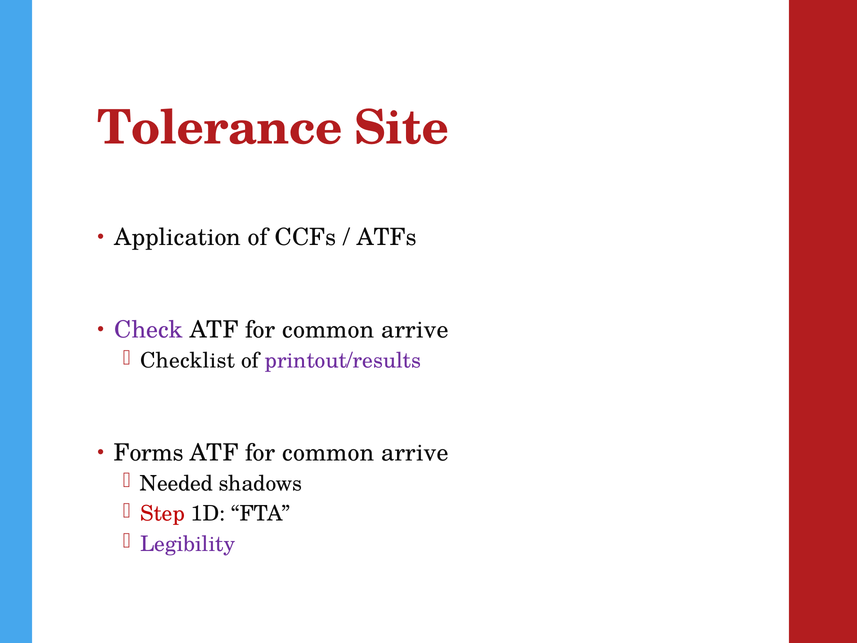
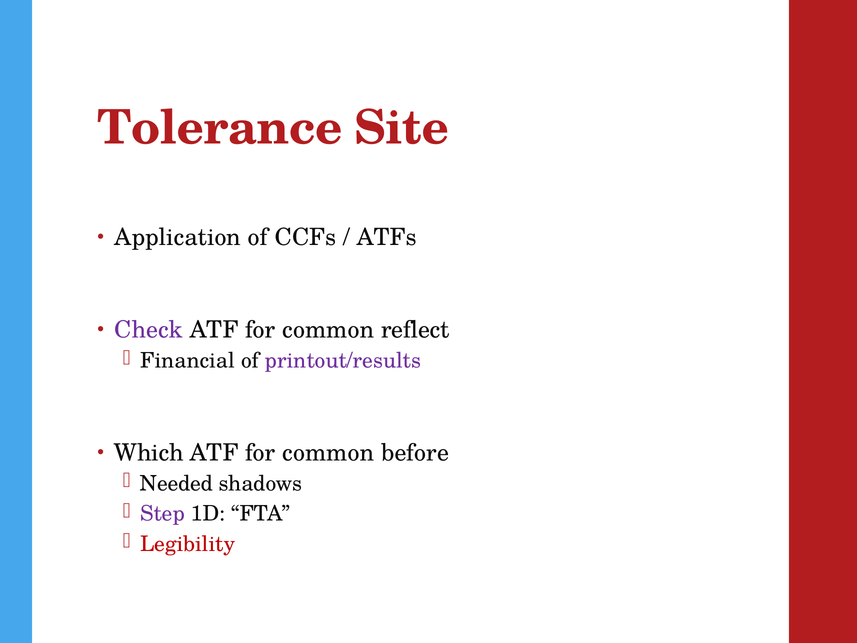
arrive: arrive -> reflect (415, 330)
Checklist: Checklist -> Financial (188, 360)
Forms: Forms -> Which (149, 452)
arrive: arrive -> before (415, 452)
Step colour: red -> purple (162, 514)
Legibility colour: purple -> red (188, 544)
